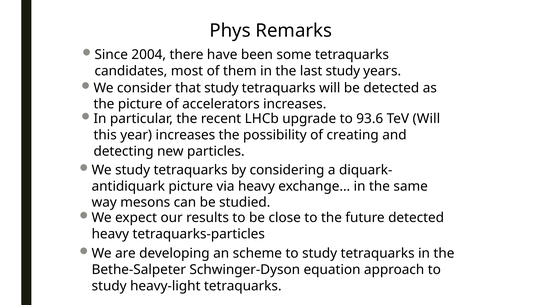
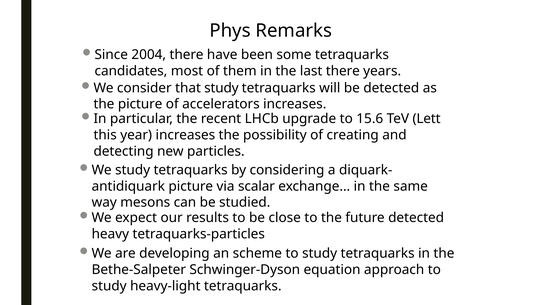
last study: study -> there (343, 71)
93.6: 93.6 -> 15.6 (370, 119)
TeV Will: Will -> Lett (427, 119)
via heavy: heavy -> scalar (256, 186)
